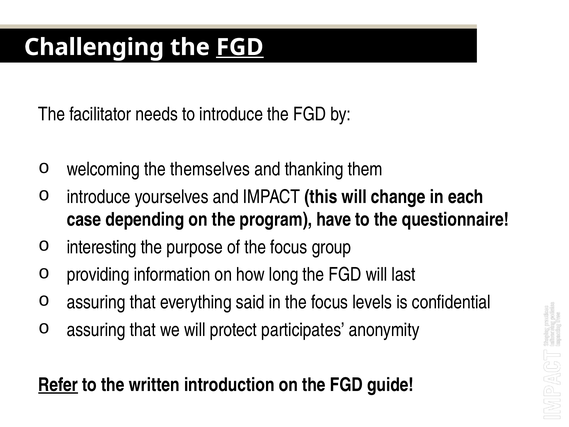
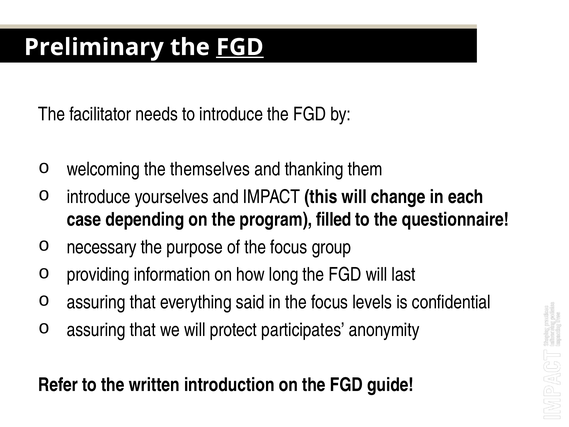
Challenging: Challenging -> Preliminary (94, 47)
have: have -> filled (334, 220)
interesting: interesting -> necessary (102, 247)
Refer underline: present -> none (58, 385)
